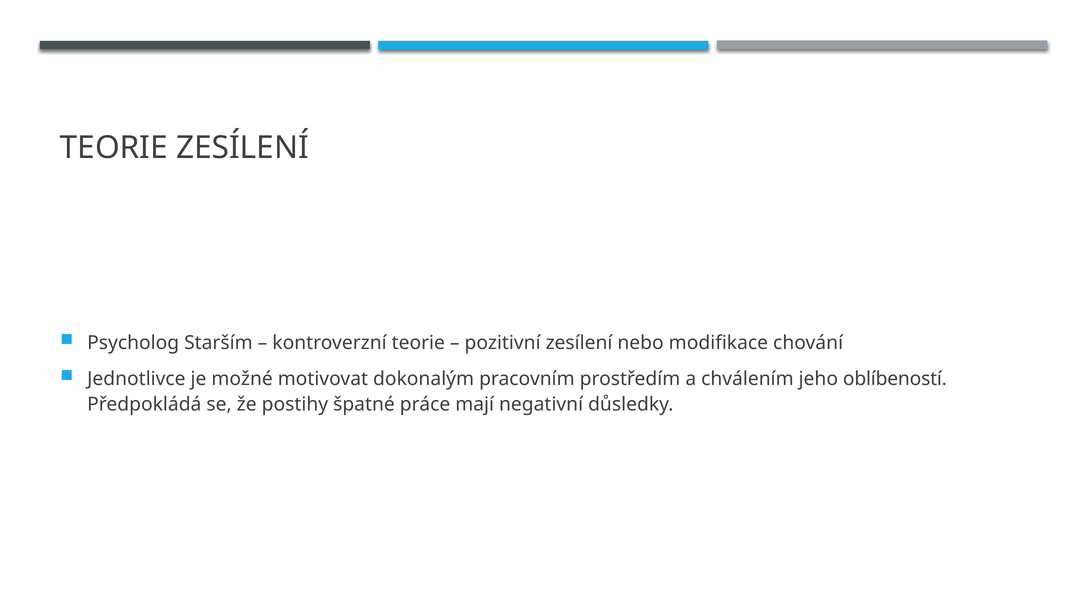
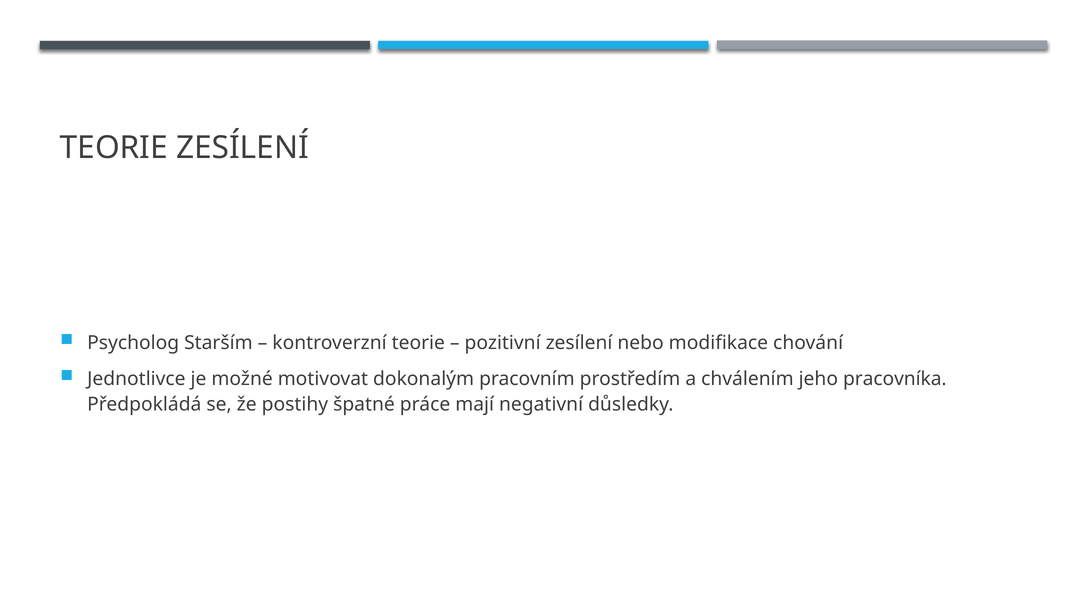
oblíbeností: oblíbeností -> pracovníka (895, 379)
